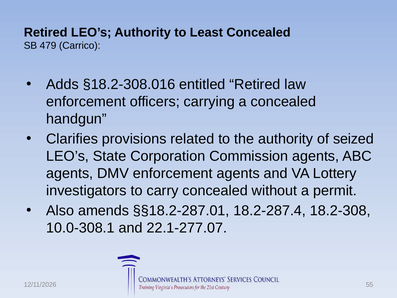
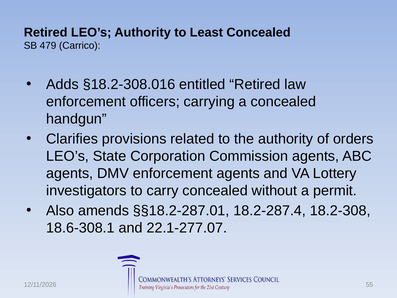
seized: seized -> orders (353, 139)
10.0-308.1: 10.0-308.1 -> 18.6-308.1 (80, 228)
